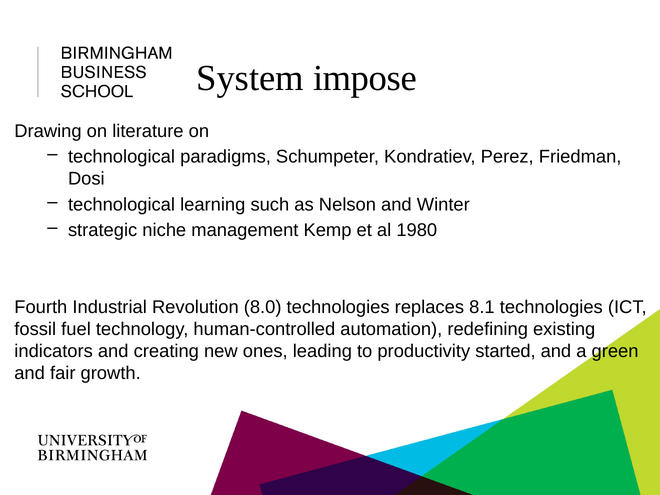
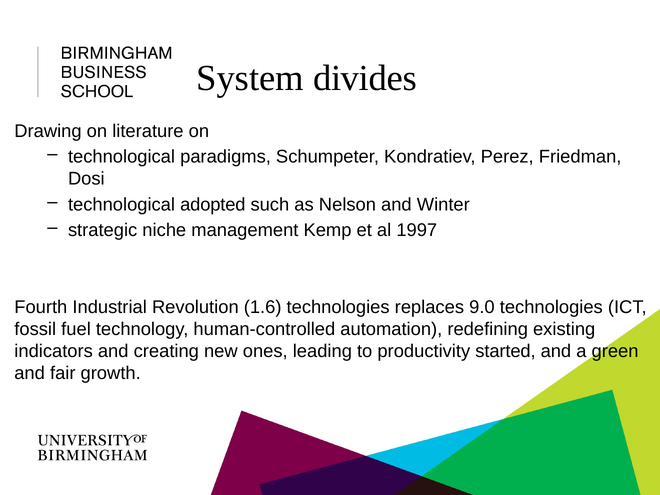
impose: impose -> divides (365, 78)
learning: learning -> adopted (213, 204)
1980: 1980 -> 1997 (417, 230)
8.0: 8.0 -> 1.6 (263, 307)
8.1: 8.1 -> 9.0 (482, 307)
